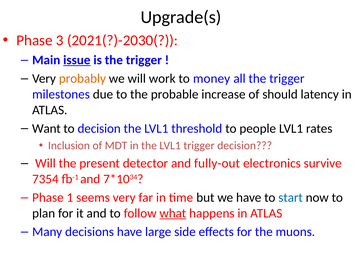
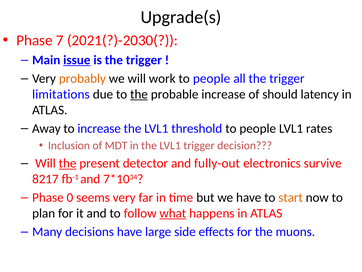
3: 3 -> 7 (60, 40)
money: money -> people (212, 78)
milestones: milestones -> limitations (61, 94)
the underline: none -> present (139, 94)
Want: Want -> Away (46, 128)
to decision: decision -> increase (99, 128)
the underline: none -> present (68, 163)
7354: 7354 -> 8217 (45, 179)
1: 1 -> 0 (70, 197)
start colour: blue -> orange (291, 197)
